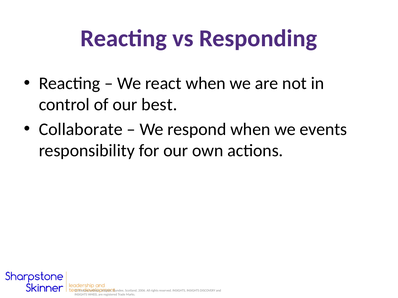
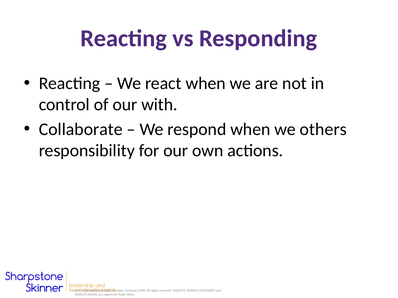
best: best -> with (159, 105)
events: events -> others (323, 129)
